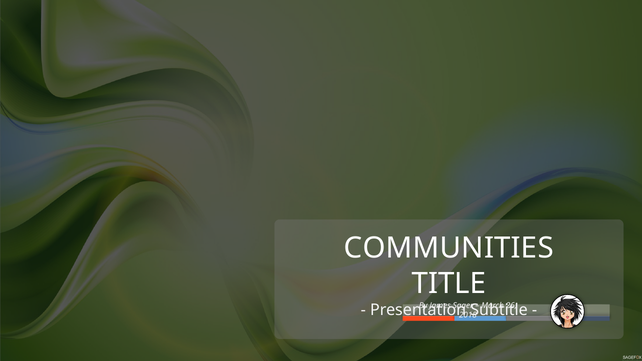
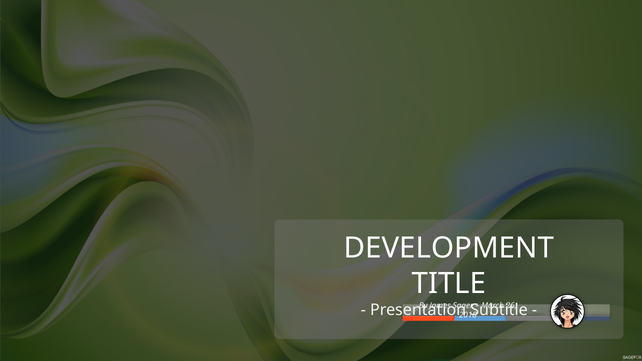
COMMUNITIES: COMMUNITIES -> DEVELOPMENT (449, 248)
